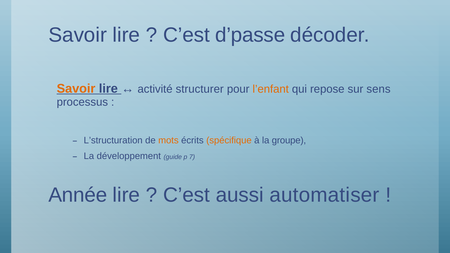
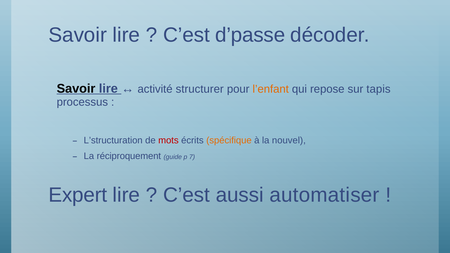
Savoir colour: orange -> black (76, 89)
sens: sens -> tapis (378, 89)
mots colour: orange -> red (168, 141)
groupe: groupe -> nouvel (289, 141)
développement: développement -> réciproquement (129, 156)
Année: Année -> Expert (78, 195)
